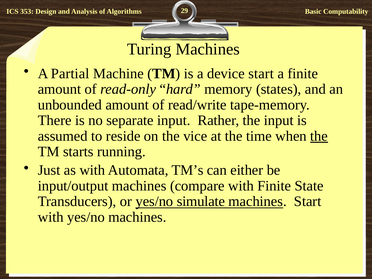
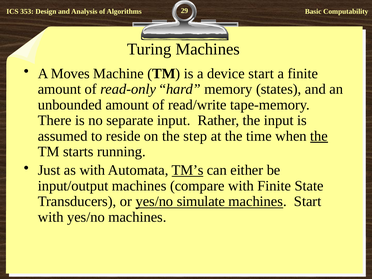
Partial: Partial -> Moves (70, 74)
vice: vice -> step (195, 136)
TM’s underline: none -> present (188, 170)
